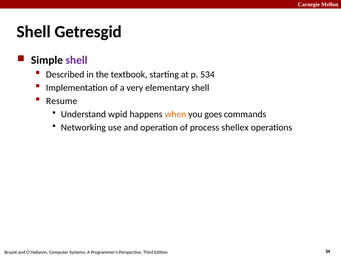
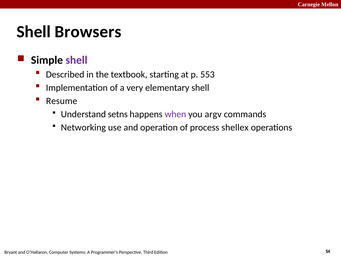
Getresgid: Getresgid -> Browsers (88, 32)
534: 534 -> 553 (207, 74)
wpid: wpid -> setns (118, 114)
when colour: orange -> purple (175, 114)
goes: goes -> argv (213, 114)
